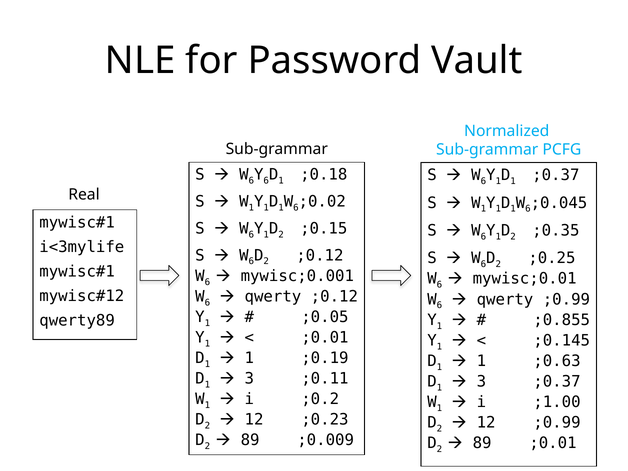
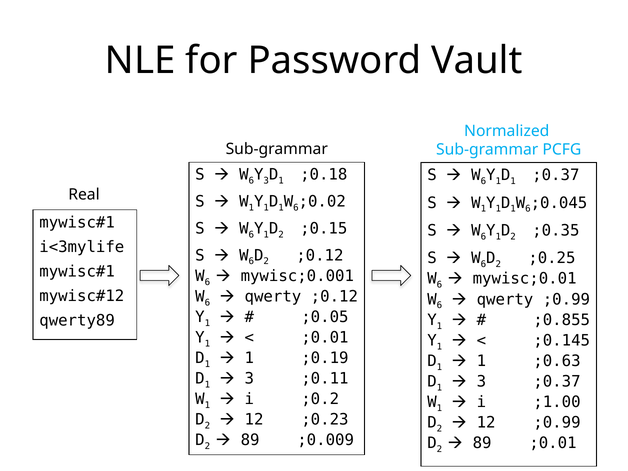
6: 6 -> 3 (266, 181)
